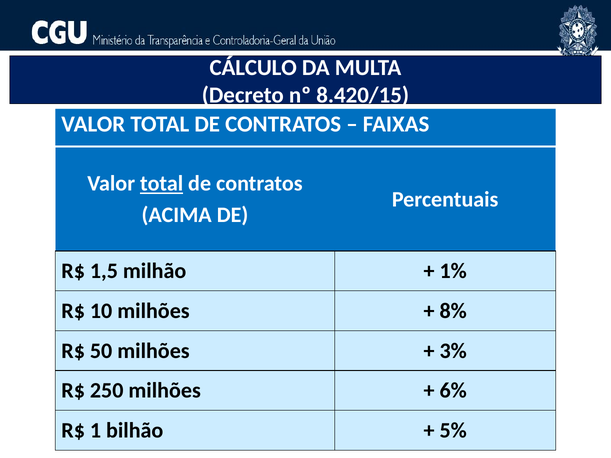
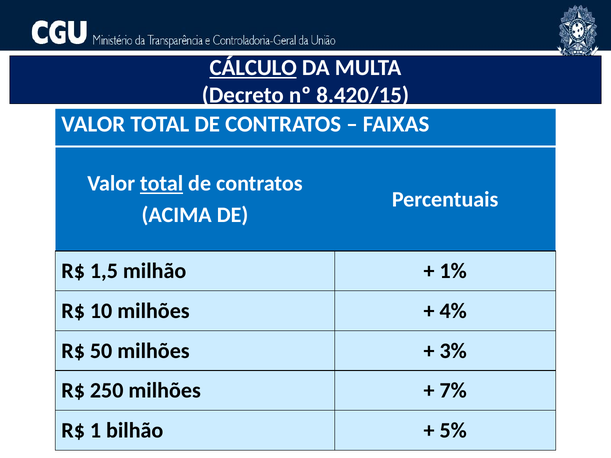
CÁLCULO underline: none -> present (253, 68)
8%: 8% -> 4% (453, 311)
6%: 6% -> 7% (453, 391)
